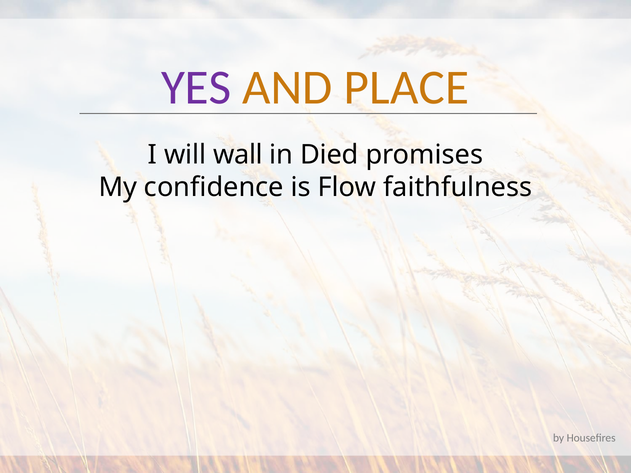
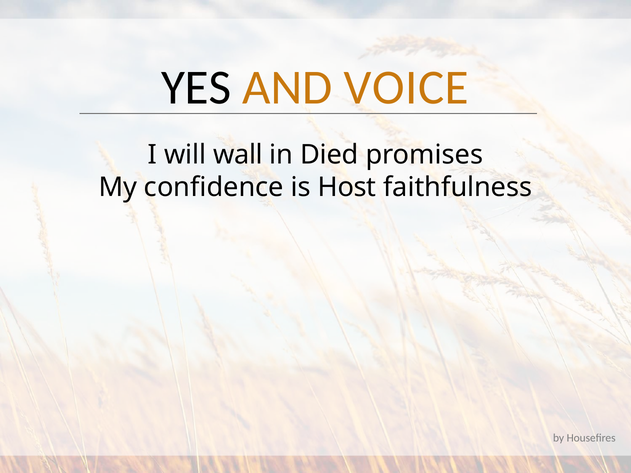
YES colour: purple -> black (196, 88)
PLACE: PLACE -> VOICE (406, 88)
Flow: Flow -> Host (347, 188)
